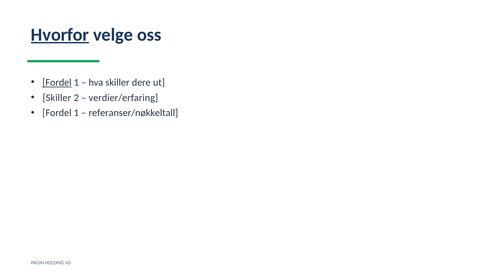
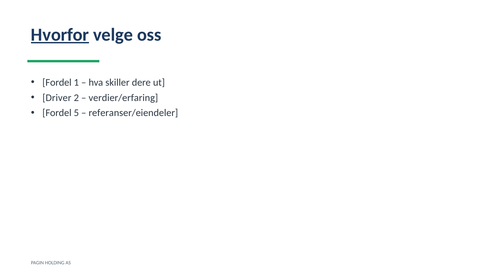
Fordel underline: present -> none (57, 82)
Skiller: Skiller -> Driver (57, 98)
1: 1 -> 5 (76, 113)
referanser/nøkkeltall: referanser/nøkkeltall -> referanser/eiendeler (133, 113)
